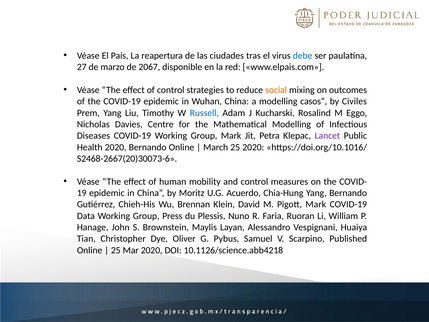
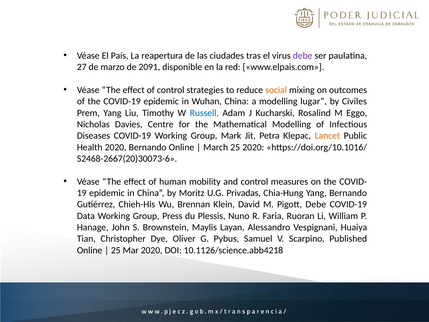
debe colour: blue -> purple (303, 56)
2067: 2067 -> 2091 (149, 67)
casos: casos -> lugar (314, 101)
Lancet colour: purple -> orange (327, 136)
Acuerdo: Acuerdo -> Privadas (244, 193)
Pigott Mark: Mark -> Debe (316, 204)
